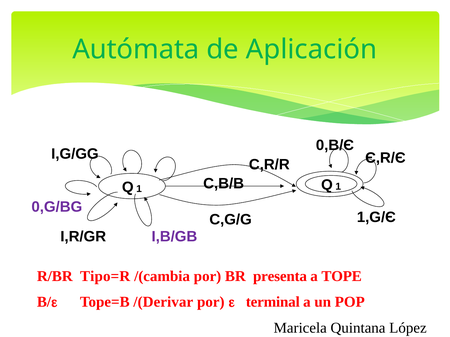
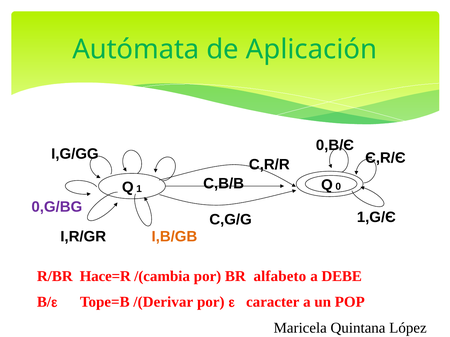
1 Q 1: 1 -> 0 (338, 187)
I,B/GB colour: purple -> orange (174, 237)
Tipo=R: Tipo=R -> Hace=R (105, 277)
presenta: presenta -> alfabeto (280, 277)
TOPE: TOPE -> DEBE (342, 277)
terminal: terminal -> caracter (273, 302)
